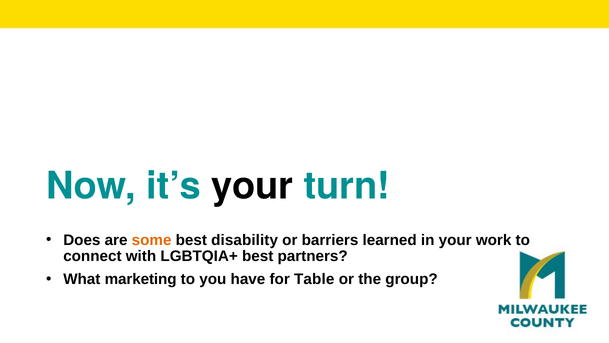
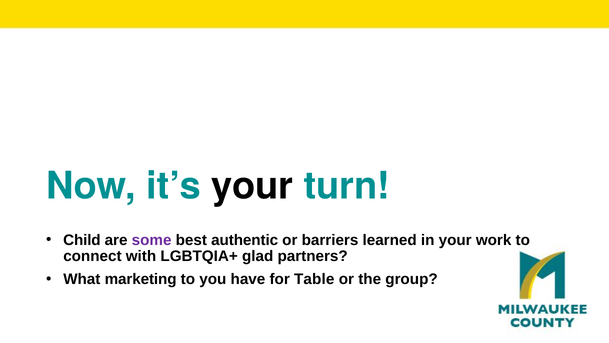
Does: Does -> Child (82, 240)
some colour: orange -> purple (152, 240)
disability: disability -> authentic (245, 240)
LGBTQIA+ best: best -> glad (258, 256)
